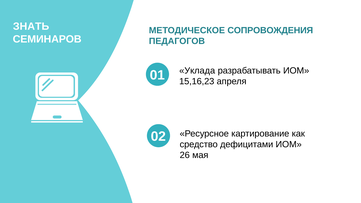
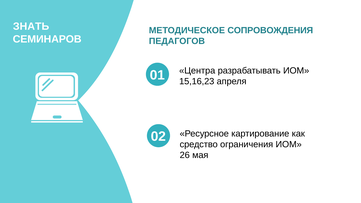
Уклада: Уклада -> Центра (197, 71)
дефицитами: дефицитами -> ограничения (247, 144)
